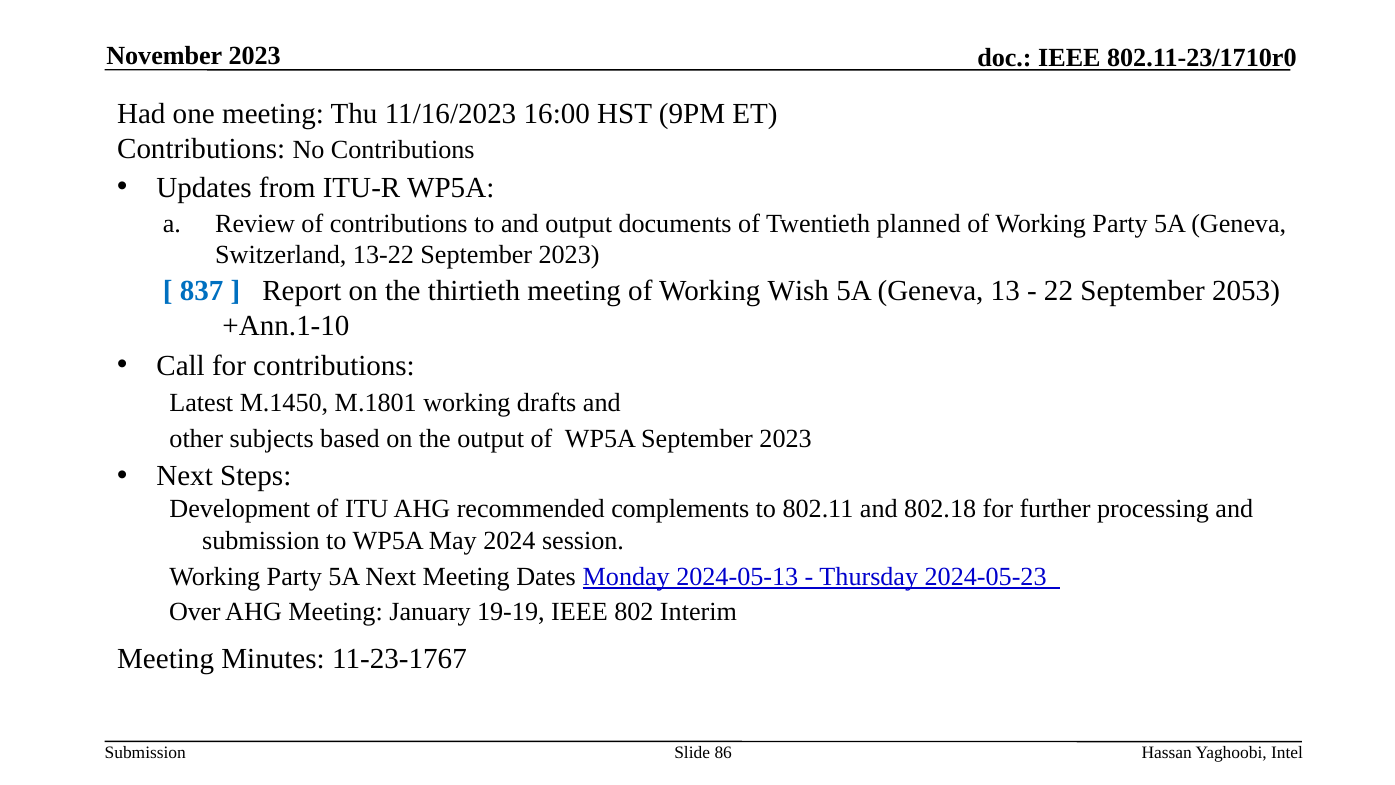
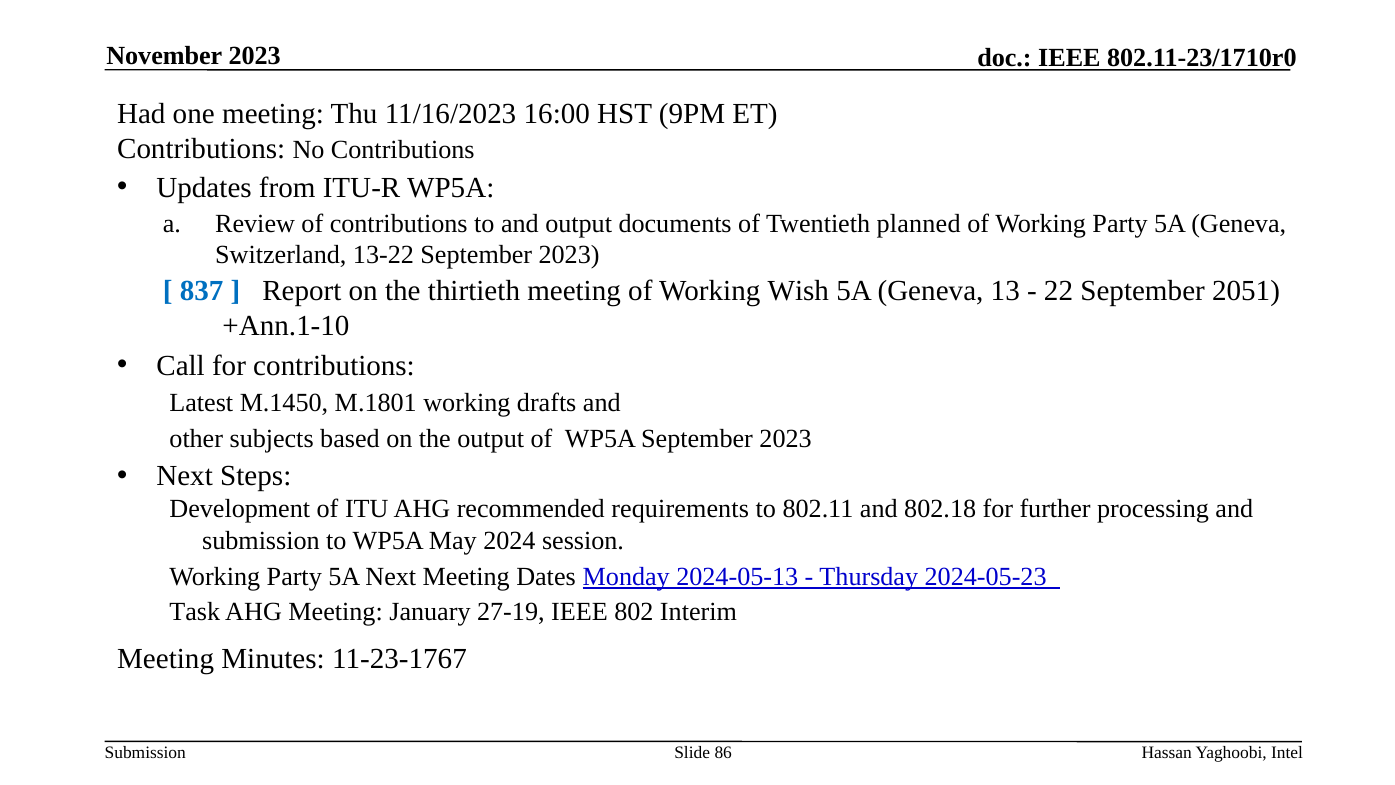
2053: 2053 -> 2051 (1246, 291)
complements: complements -> requirements (680, 509)
Over: Over -> Task (195, 612)
19-19: 19-19 -> 27-19 (511, 612)
